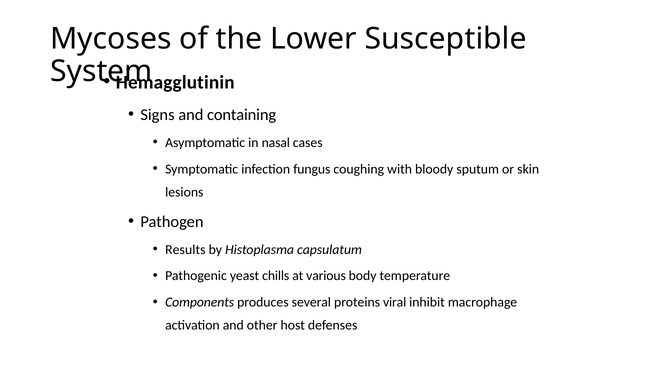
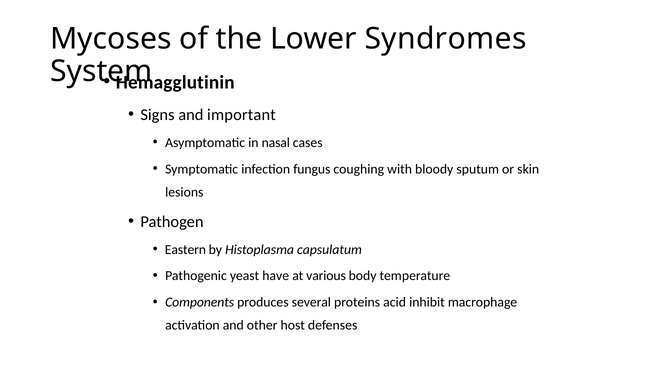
Susceptible: Susceptible -> Syndromes (446, 39)
containing: containing -> important (241, 115)
Results: Results -> Eastern (185, 250)
chills: chills -> have (276, 276)
viral: viral -> acid (395, 302)
